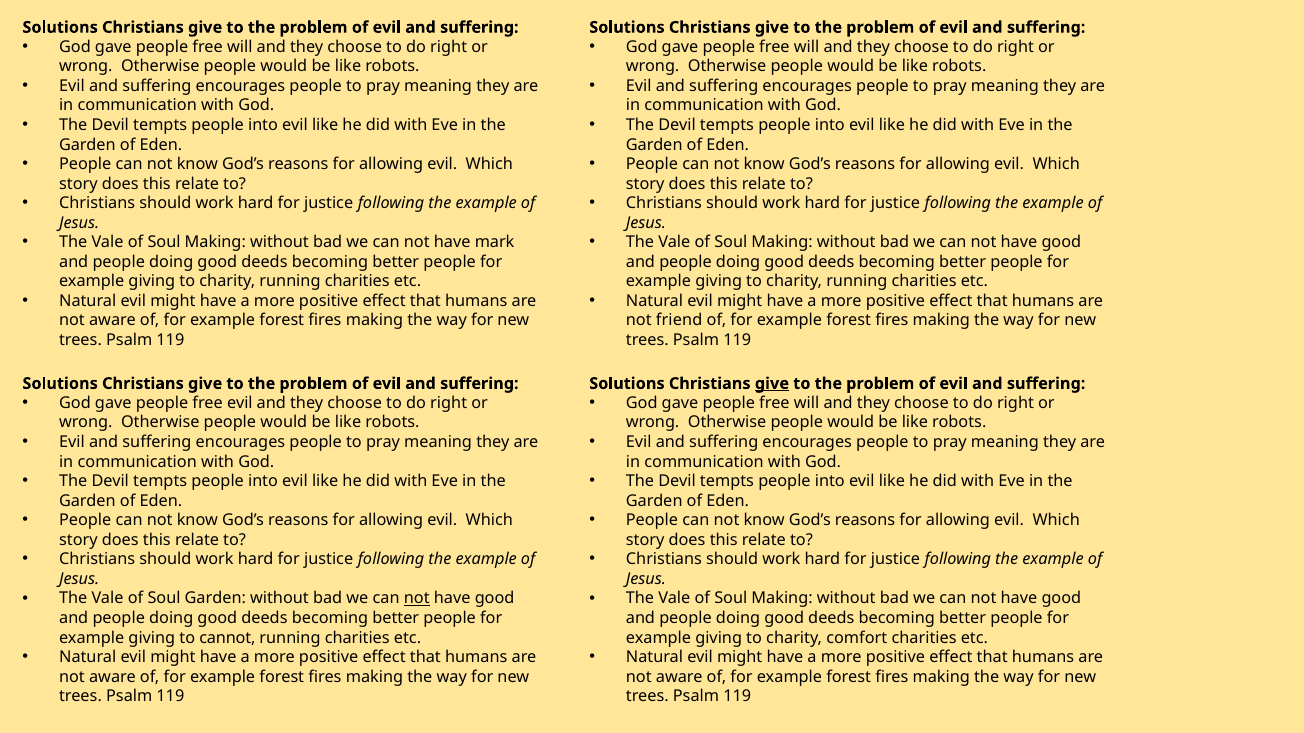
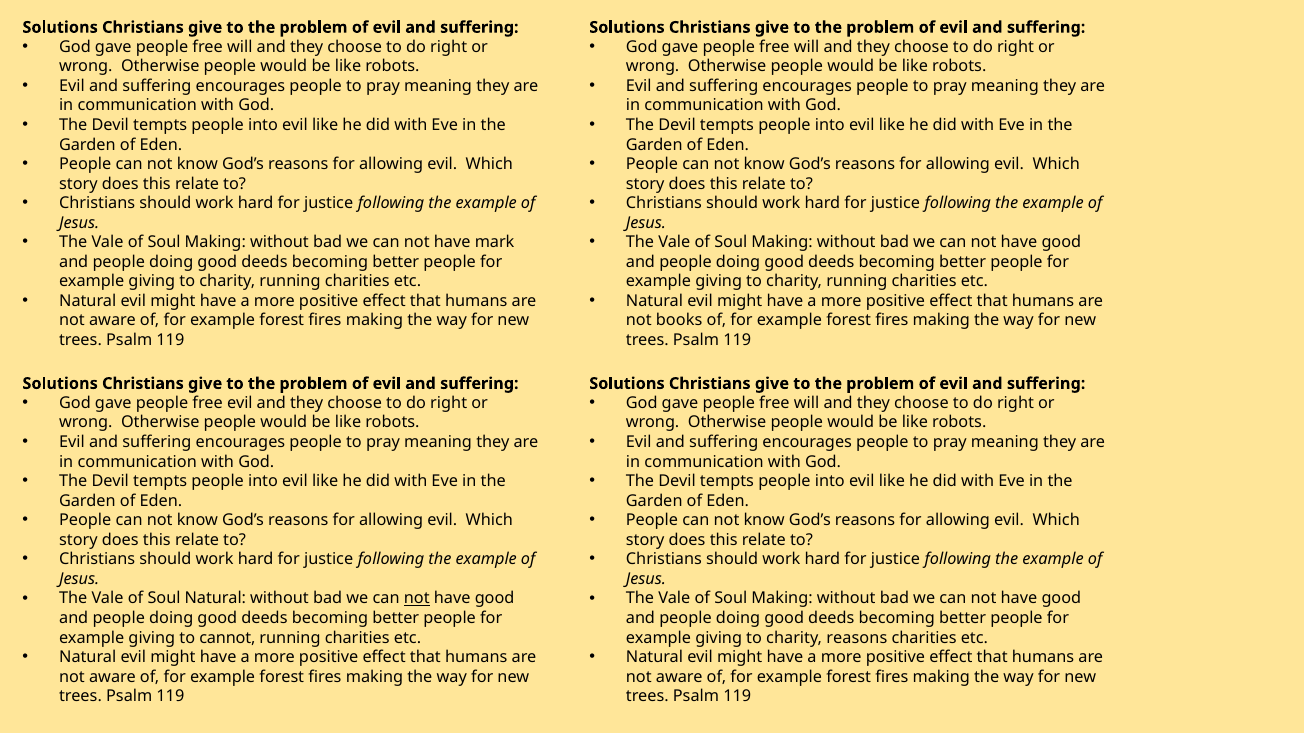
friend: friend -> books (679, 321)
give underline: present -> none (772, 384)
Soul Garden: Garden -> Natural (215, 599)
charity comfort: comfort -> reasons (857, 638)
